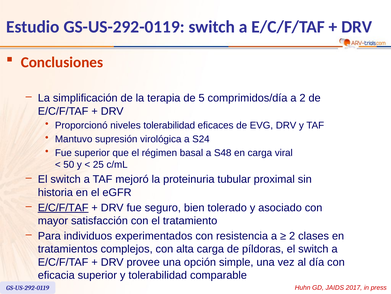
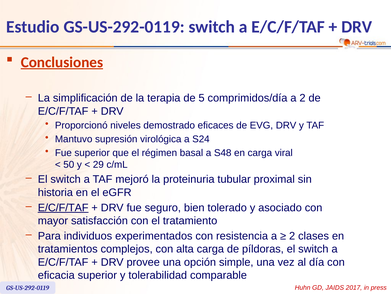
Conclusiones underline: none -> present (62, 62)
niveles tolerabilidad: tolerabilidad -> demostrado (169, 125)
25: 25 -> 29 (98, 164)
